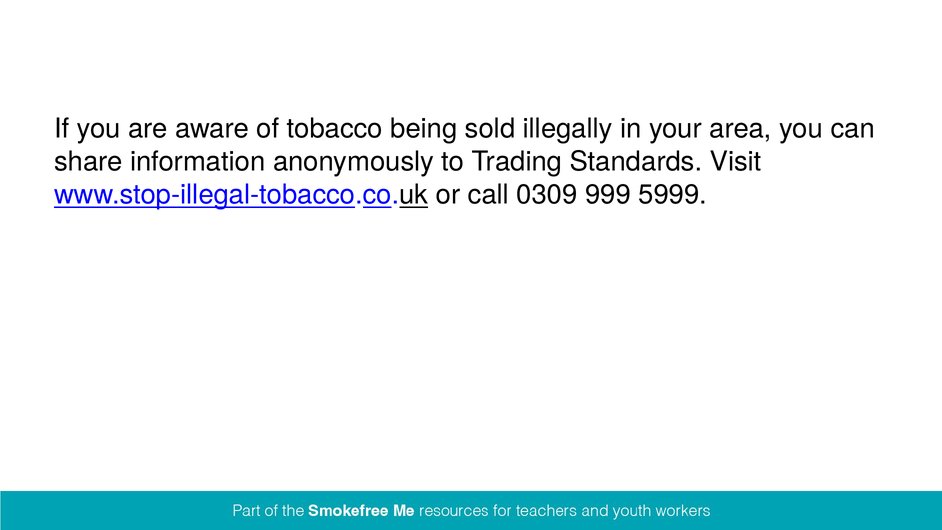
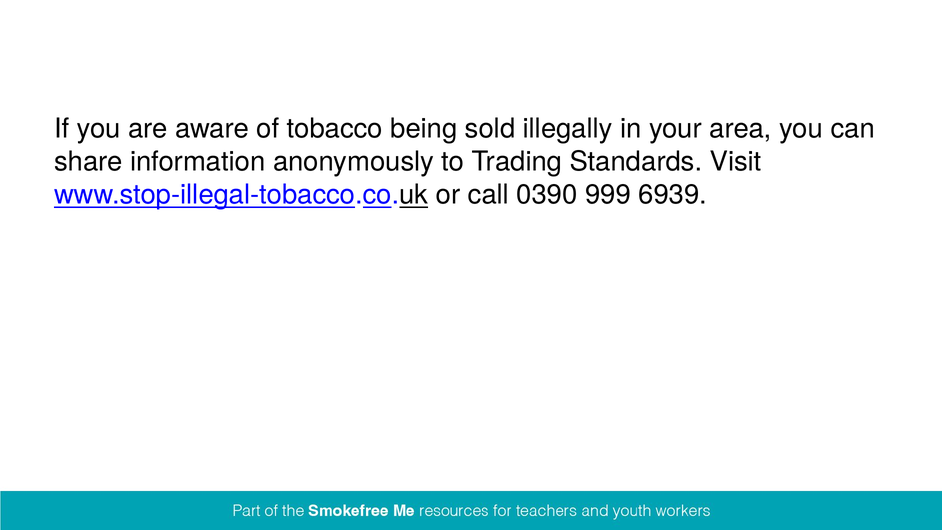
0309: 0309 -> 0390 (547, 195)
5999: 5999 -> 6939 (673, 195)
